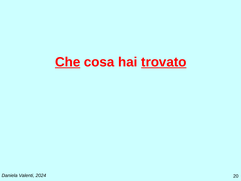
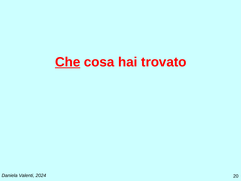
trovato underline: present -> none (164, 62)
